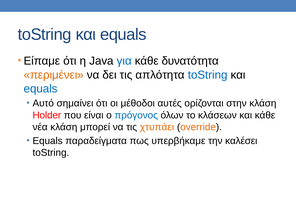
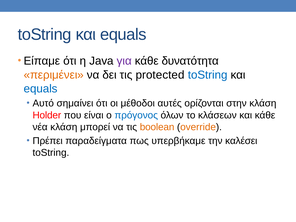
για colour: blue -> purple (124, 61)
απλότητα: απλότητα -> protected (160, 75)
χτυπάει: χτυπάει -> boolean (157, 127)
Equals: Equals -> Πρέπει (48, 141)
